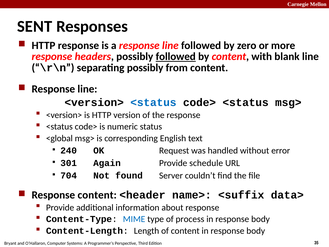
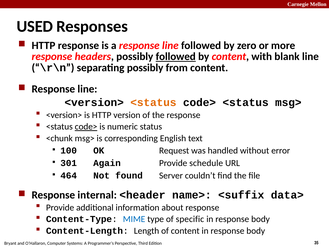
SENT: SENT -> USED (35, 26)
<status colour: blue -> orange (153, 102)
code> underline: none -> present (86, 127)
<global: <global -> <chunk (59, 138)
240: 240 -> 100 (69, 151)
704: 704 -> 464 (69, 176)
Response content: content -> internal (97, 195)
process: process -> specific (190, 219)
